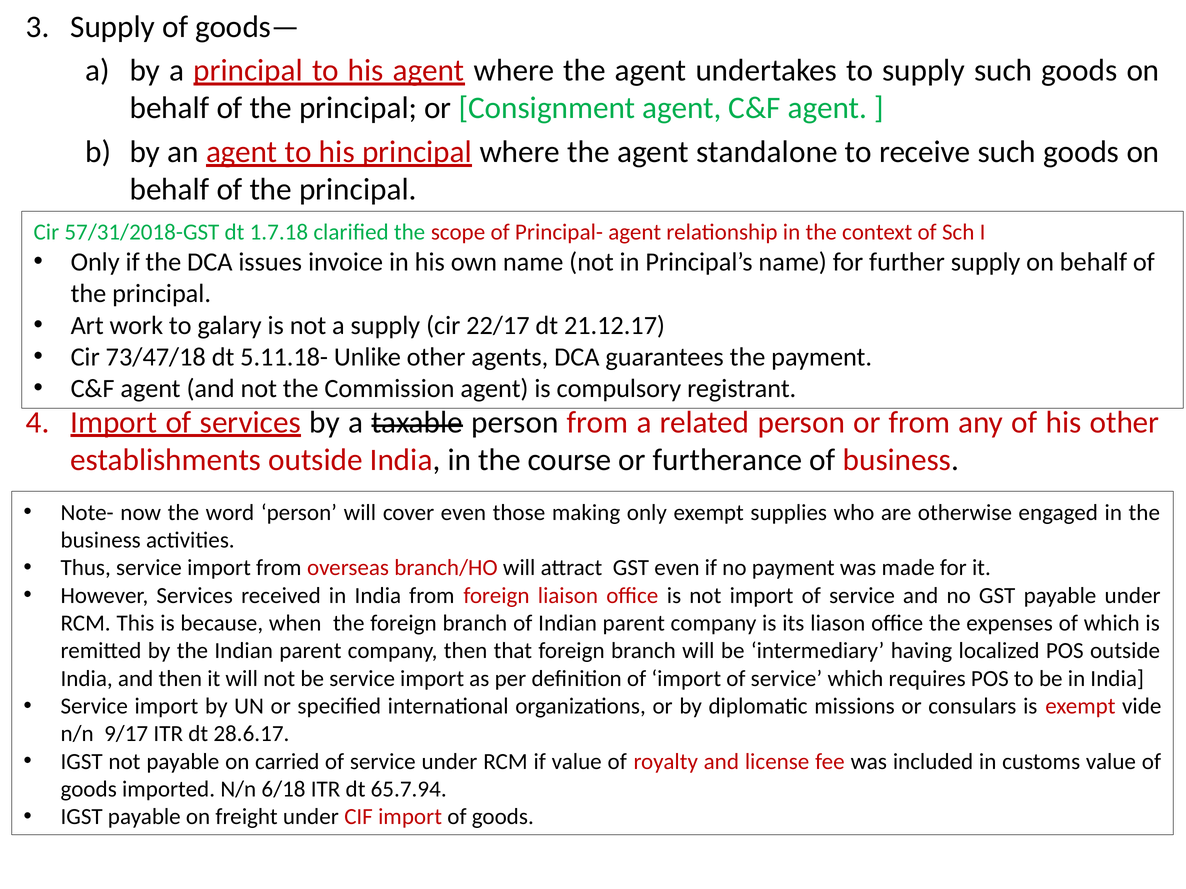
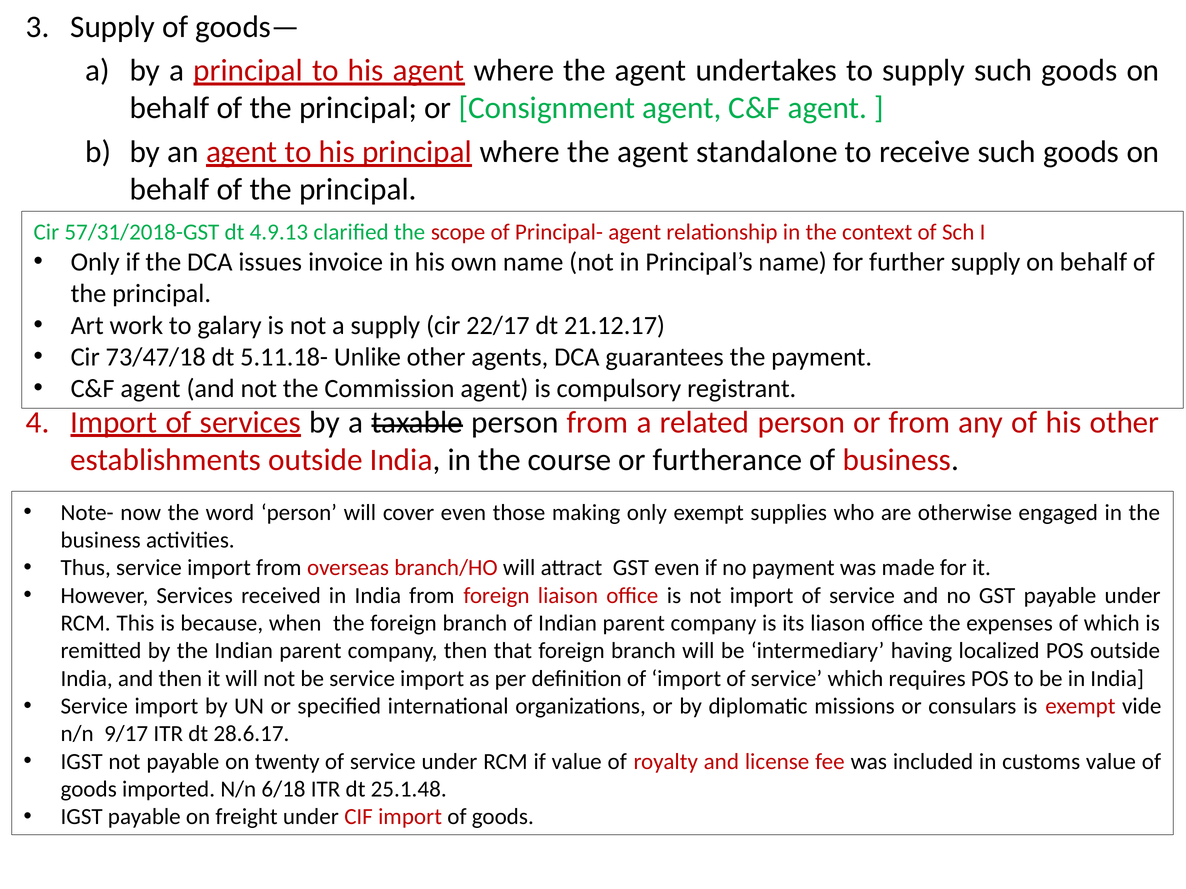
1.7.18: 1.7.18 -> 4.9.13 (279, 232)
carried: carried -> twenty (287, 762)
65.7.94: 65.7.94 -> 25.1.48 (409, 790)
